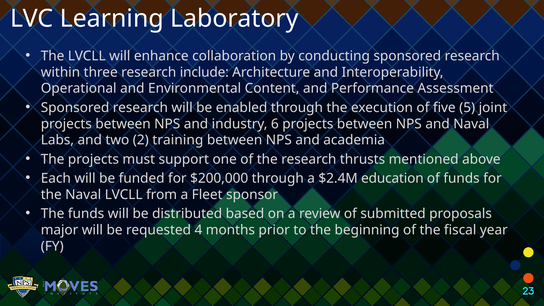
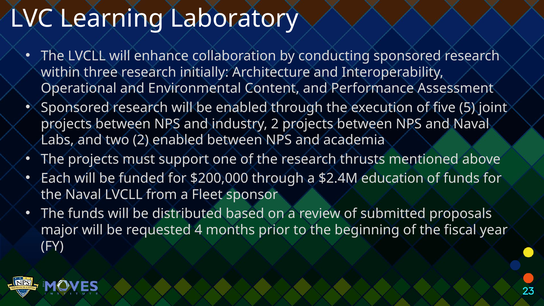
include: include -> initially (204, 72)
industry 6: 6 -> 2 (275, 124)
2 training: training -> enabled (178, 140)
